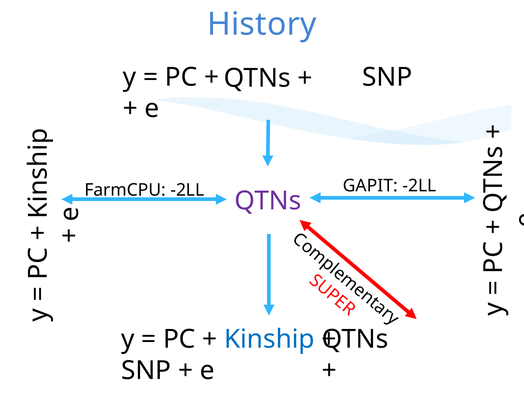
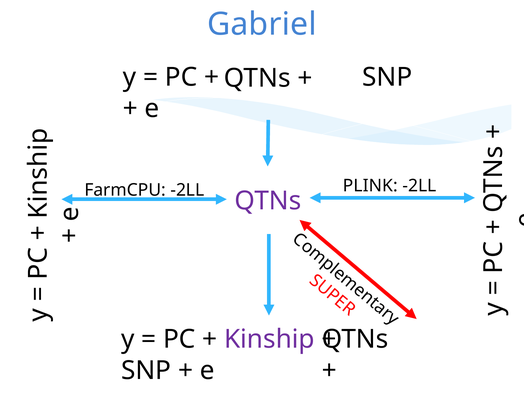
History: History -> Gabriel (262, 24)
GAPIT: GAPIT -> PLINK (370, 186)
Kinship colour: blue -> purple (269, 339)
